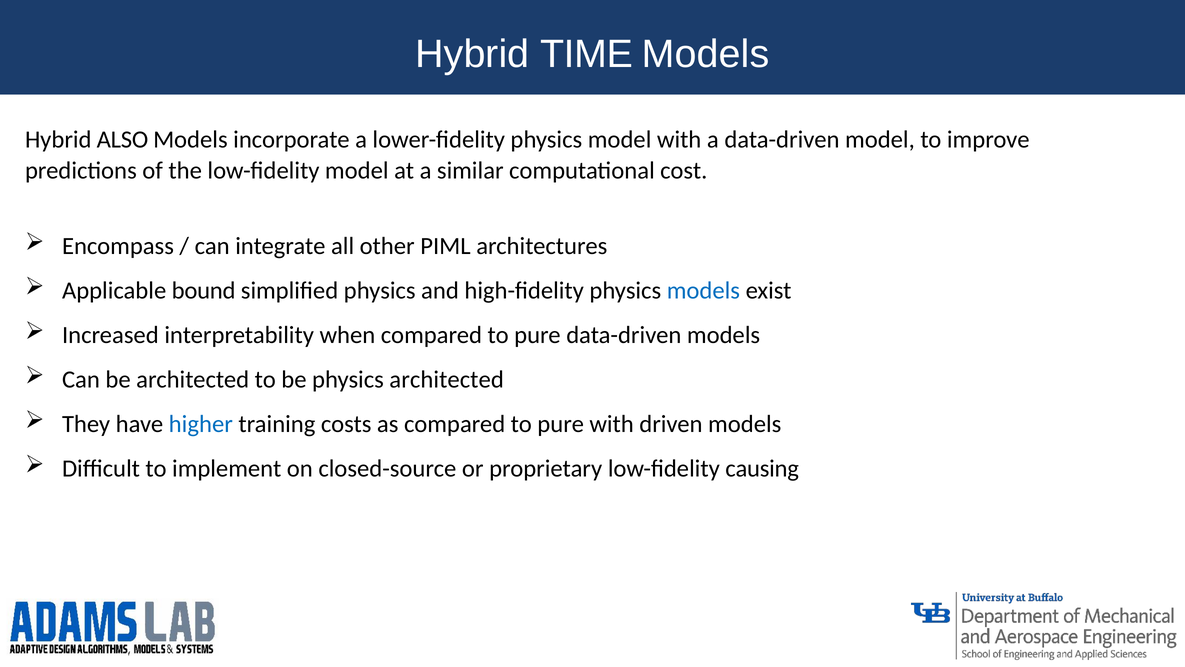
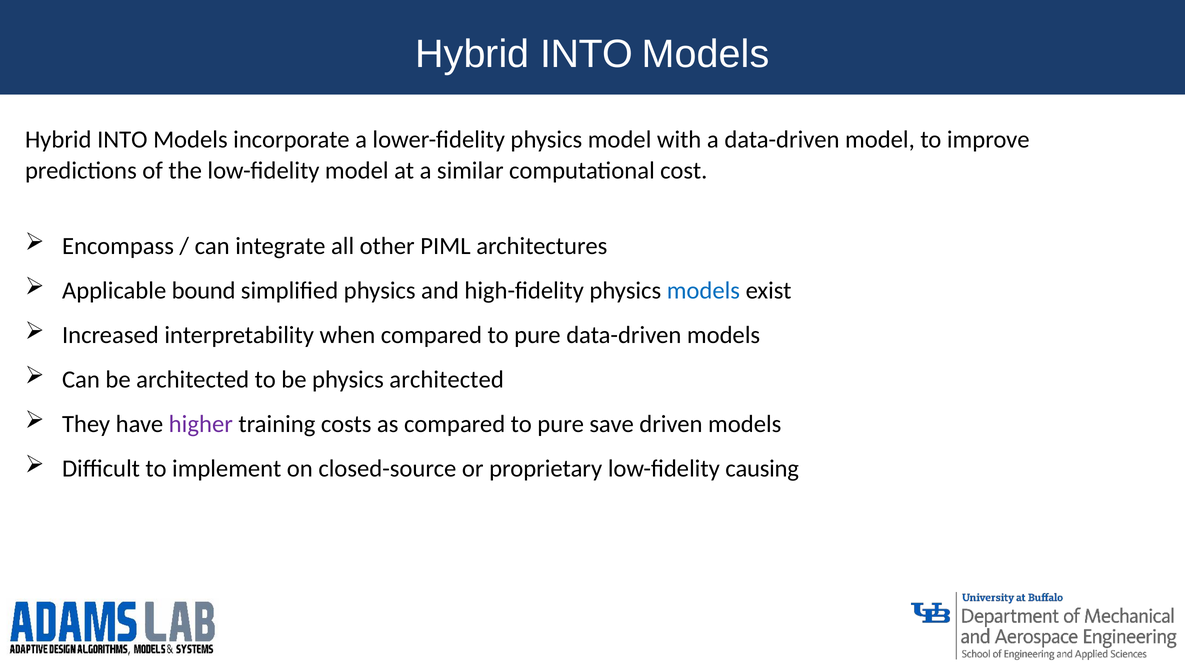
TIME: TIME -> INTO (587, 54)
ALSO: ALSO -> INTO (122, 139)
higher colour: blue -> purple (201, 424)
pure with: with -> save (612, 424)
